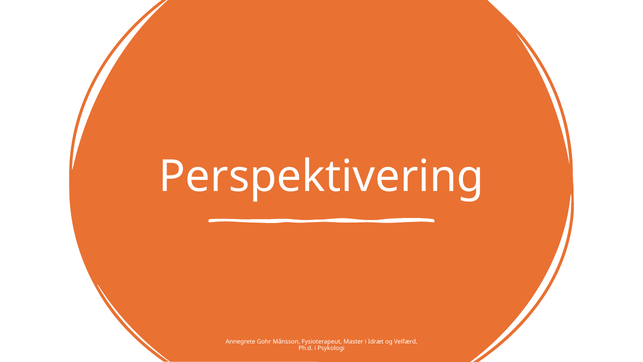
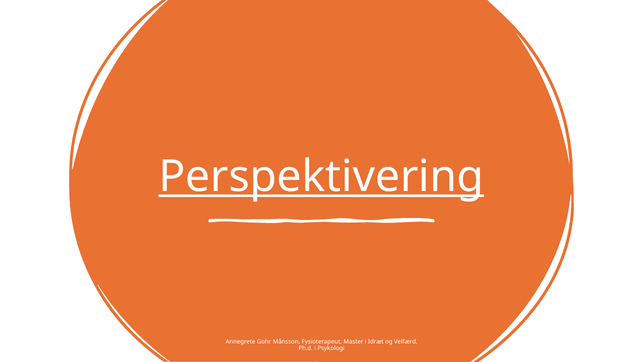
Perspektivering underline: none -> present (321, 177)
